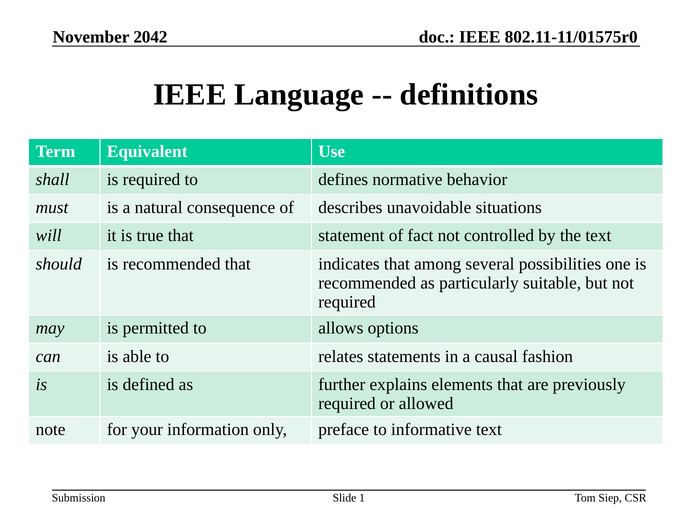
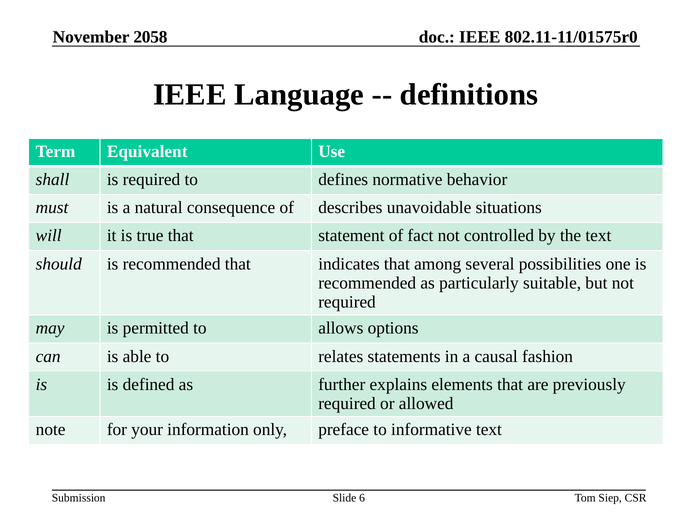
2042: 2042 -> 2058 (150, 37)
1: 1 -> 6 (362, 498)
